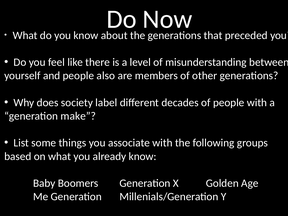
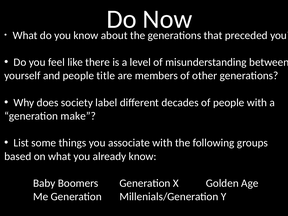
also: also -> title (106, 76)
